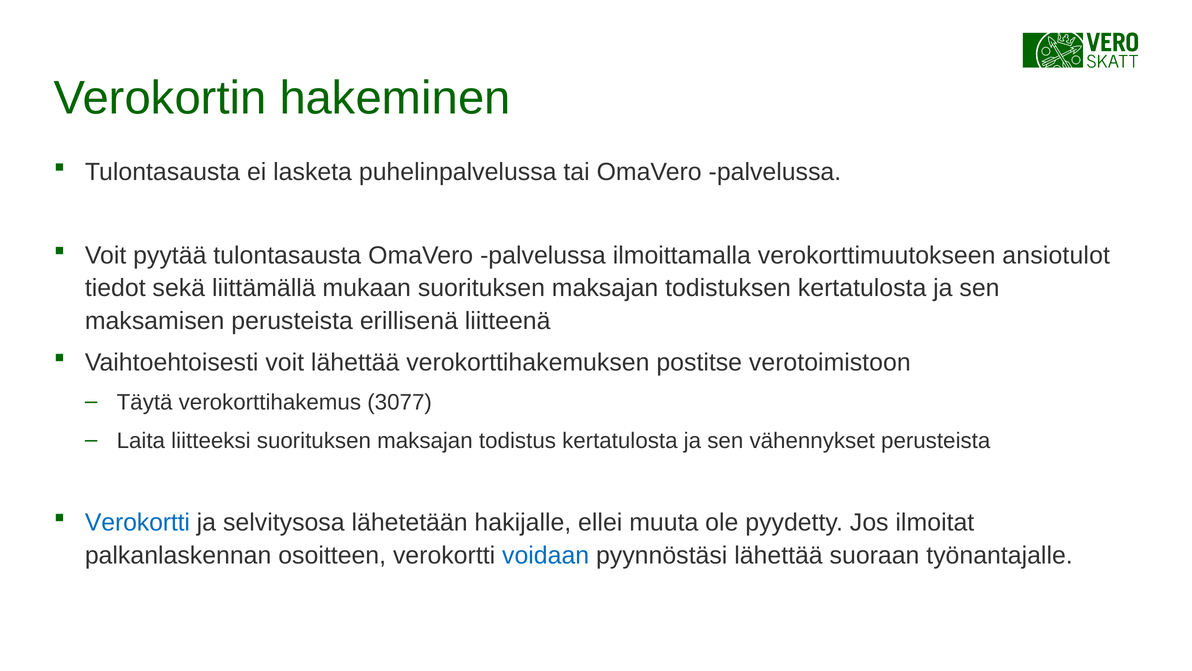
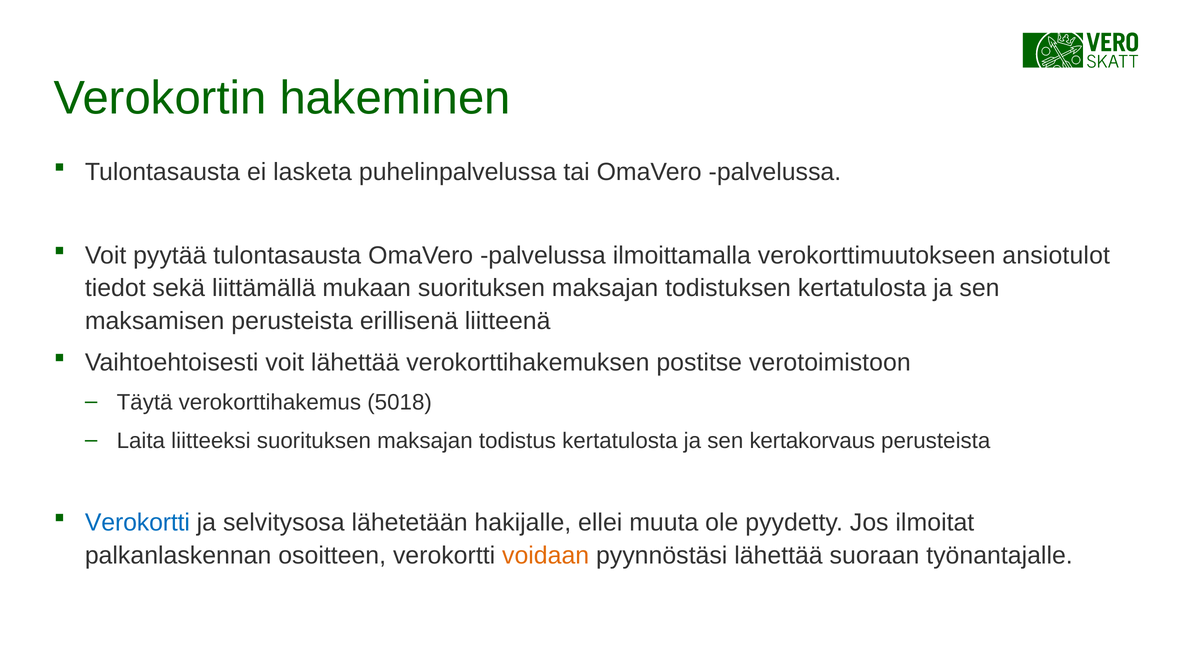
3077: 3077 -> 5018 (400, 402)
vähennykset: vähennykset -> kertakorvaus (812, 440)
voidaan colour: blue -> orange (546, 555)
